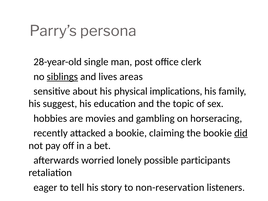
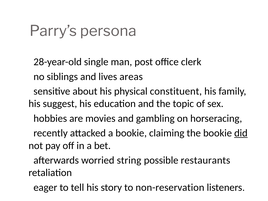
siblings underline: present -> none (62, 77)
implications: implications -> constituent (176, 91)
lonely: lonely -> string (129, 160)
participants: participants -> restaurants (205, 160)
